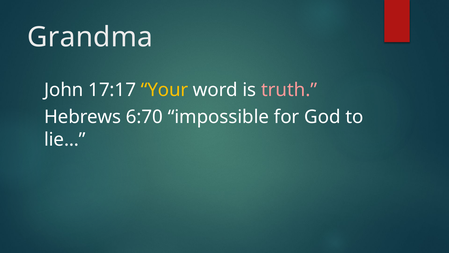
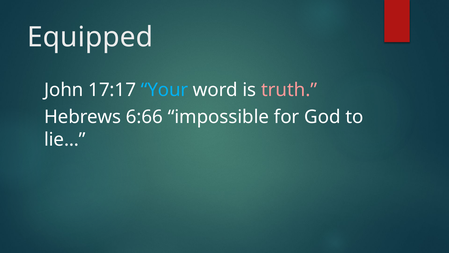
Grandma: Grandma -> Equipped (90, 37)
Your colour: yellow -> light blue (165, 90)
6:70: 6:70 -> 6:66 (144, 117)
